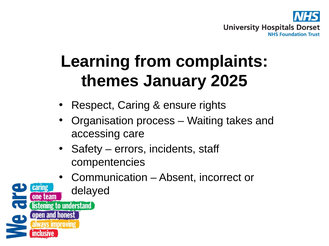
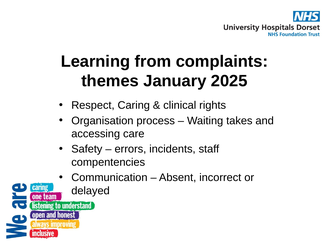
ensure: ensure -> clinical (180, 106)
